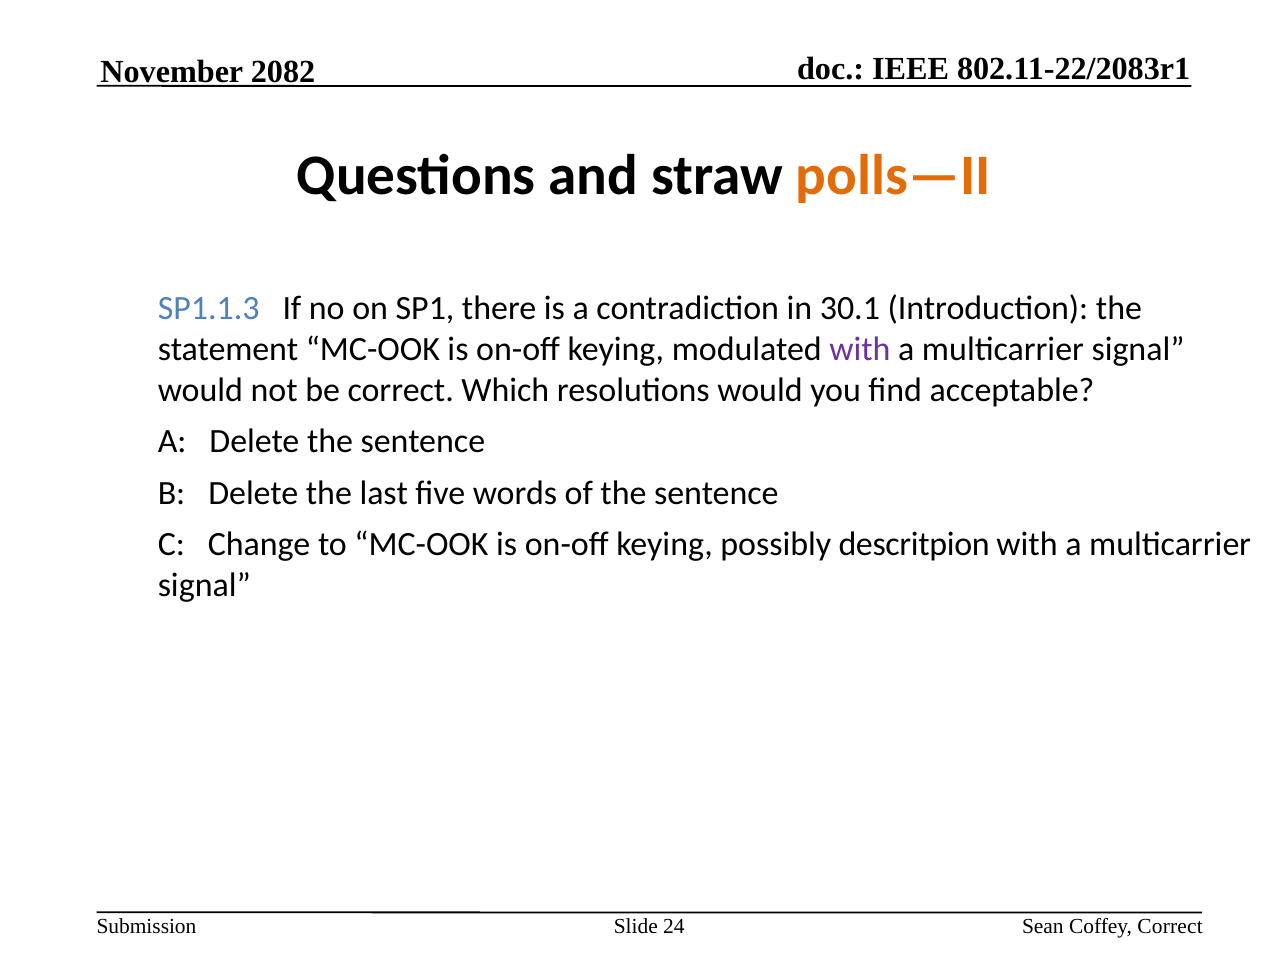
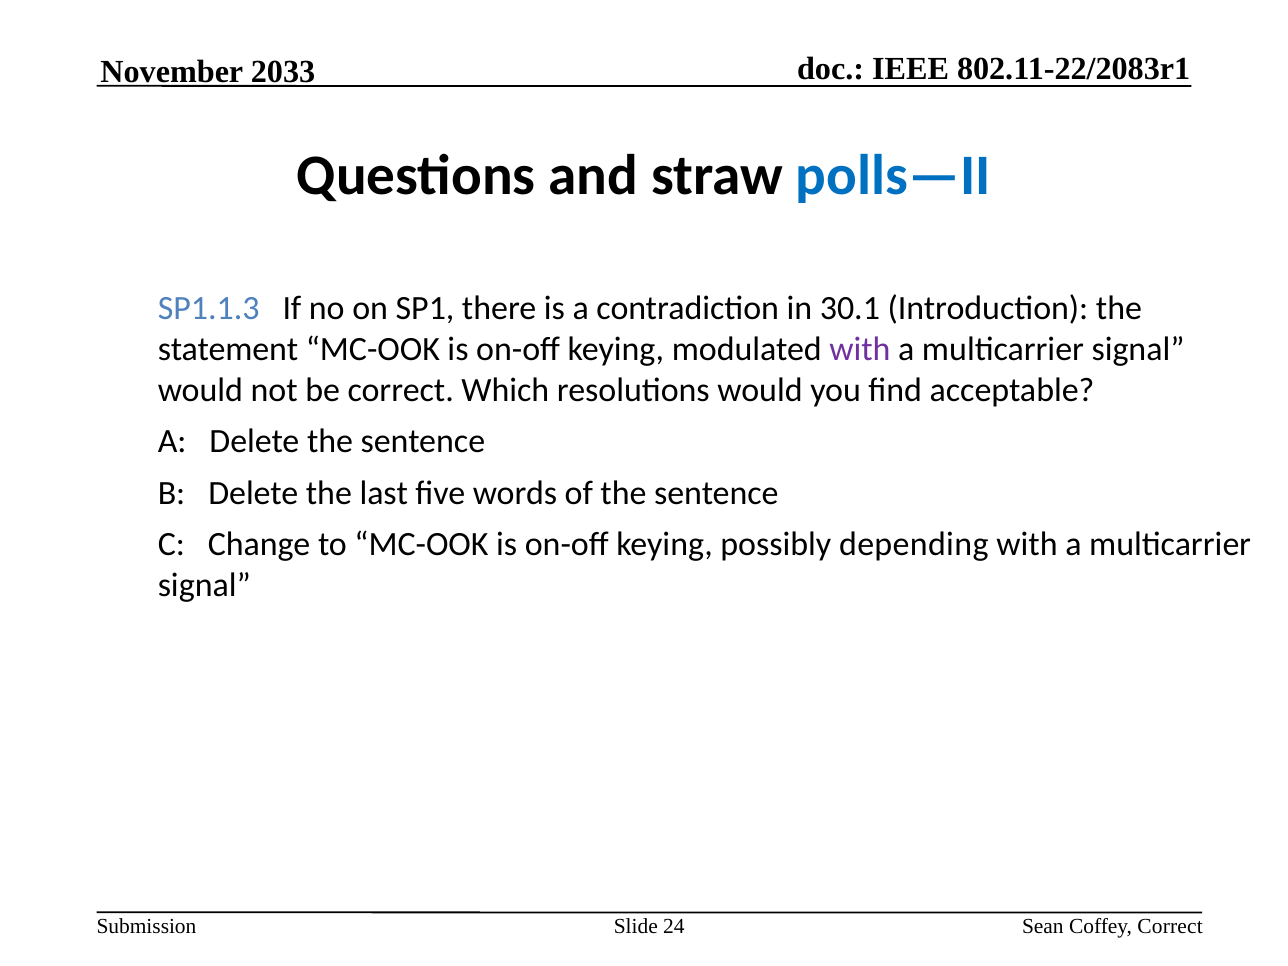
2082: 2082 -> 2033 (283, 72)
polls—II colour: orange -> blue (893, 176)
descritpion: descritpion -> depending (914, 544)
